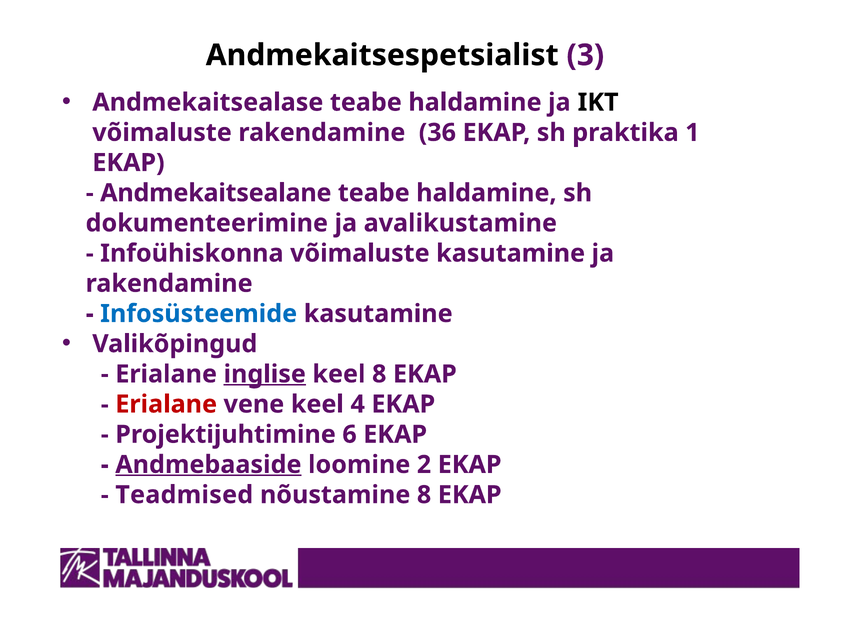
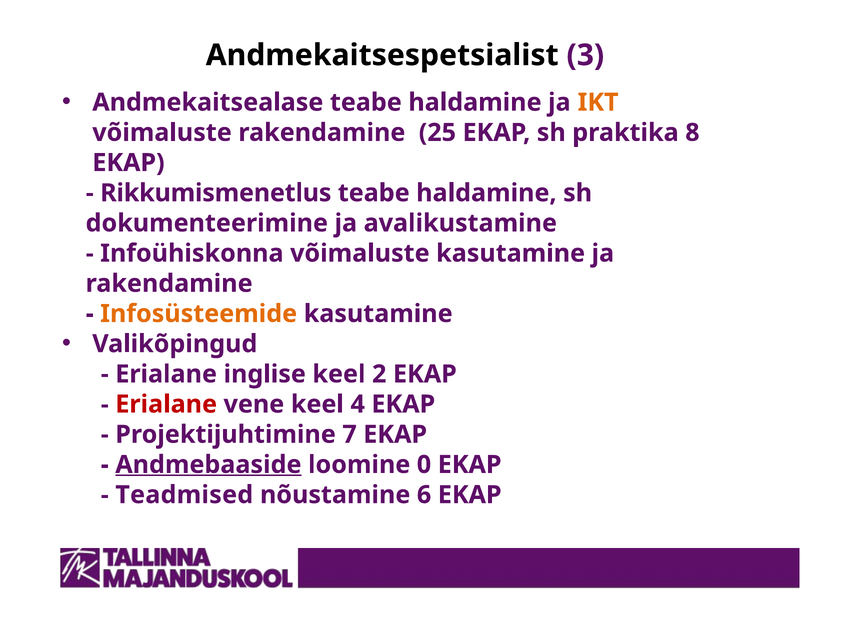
IKT colour: black -> orange (598, 102)
36: 36 -> 25 (437, 133)
1: 1 -> 8 (692, 133)
Andmekaitsealane: Andmekaitsealane -> Rikkumismenetlus (216, 193)
Infosüsteemide colour: blue -> orange (199, 314)
inglise underline: present -> none (265, 374)
keel 8: 8 -> 2 (379, 374)
6: 6 -> 7 (350, 435)
2: 2 -> 0 (424, 465)
nõustamine 8: 8 -> 6 (424, 495)
